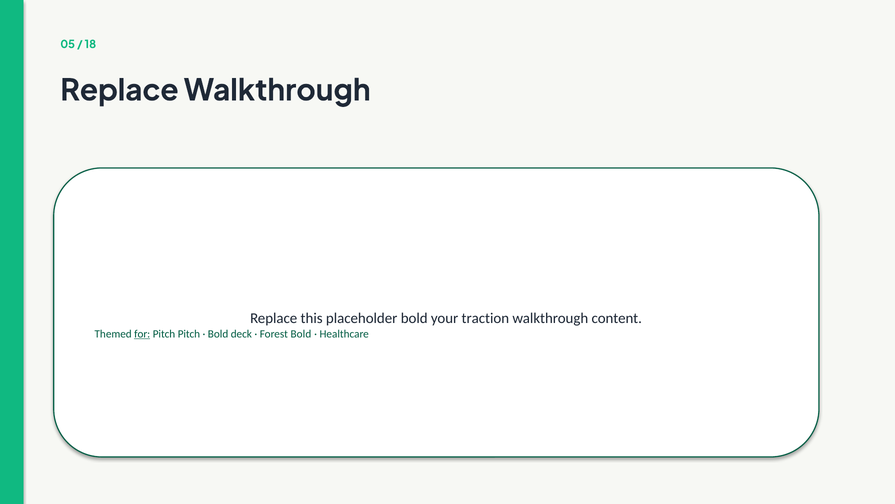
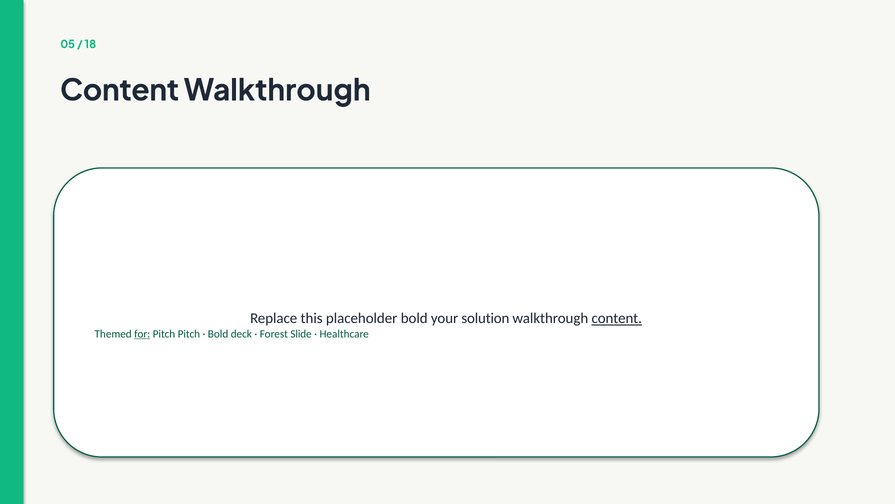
Replace: Replace -> Content (120, 90)
traction: traction -> solution (485, 318)
content underline: none -> present (617, 318)
Forest Bold: Bold -> Slide (301, 334)
